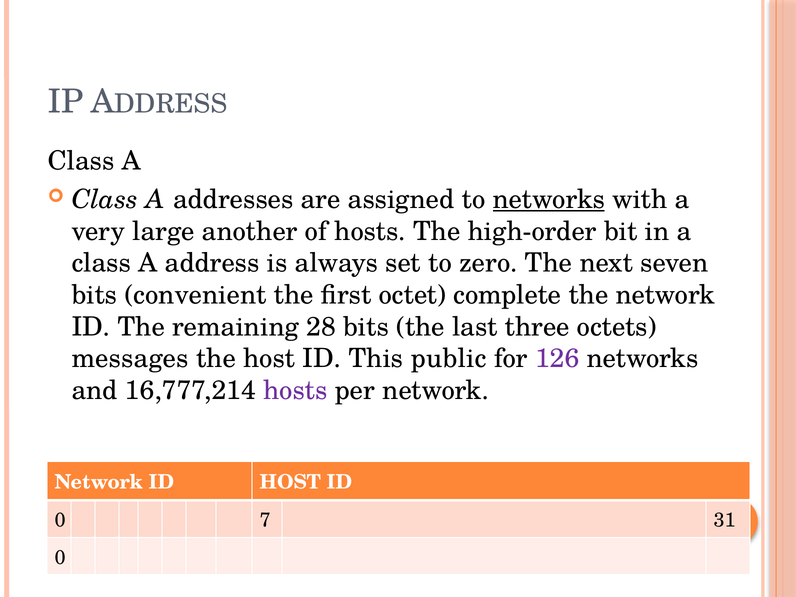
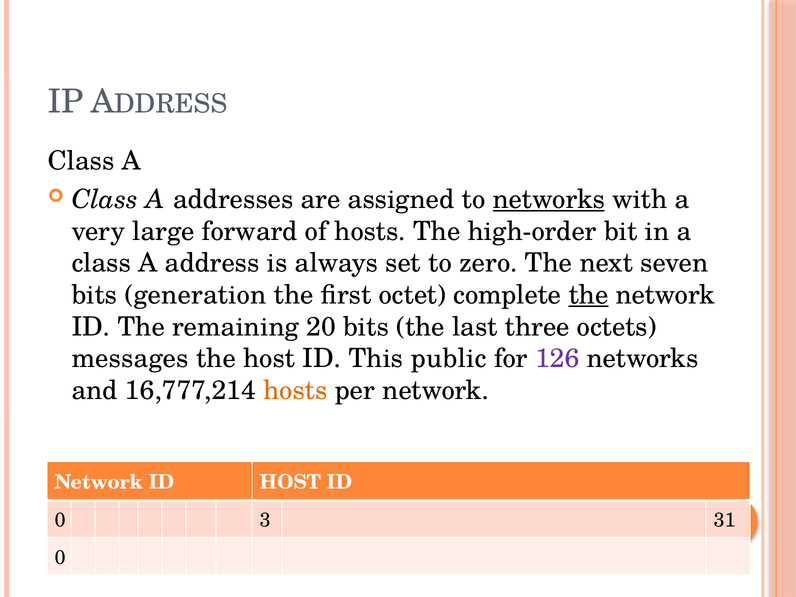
another: another -> forward (250, 231)
convenient: convenient -> generation (196, 295)
the underline: none -> present (588, 295)
28: 28 -> 20 (321, 327)
hosts colour: purple -> orange (295, 391)
7: 7 -> 3 (265, 520)
